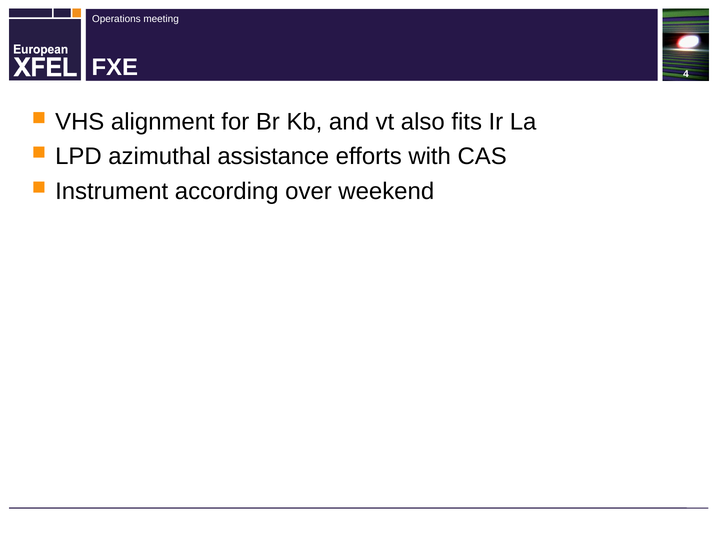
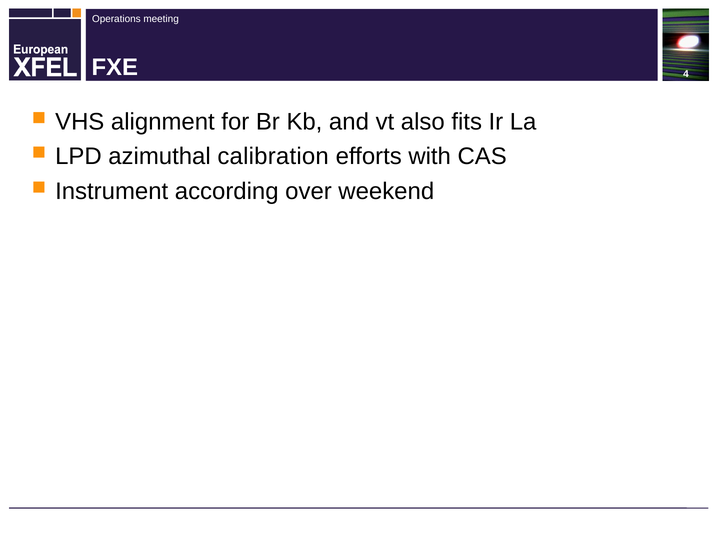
assistance: assistance -> calibration (273, 157)
